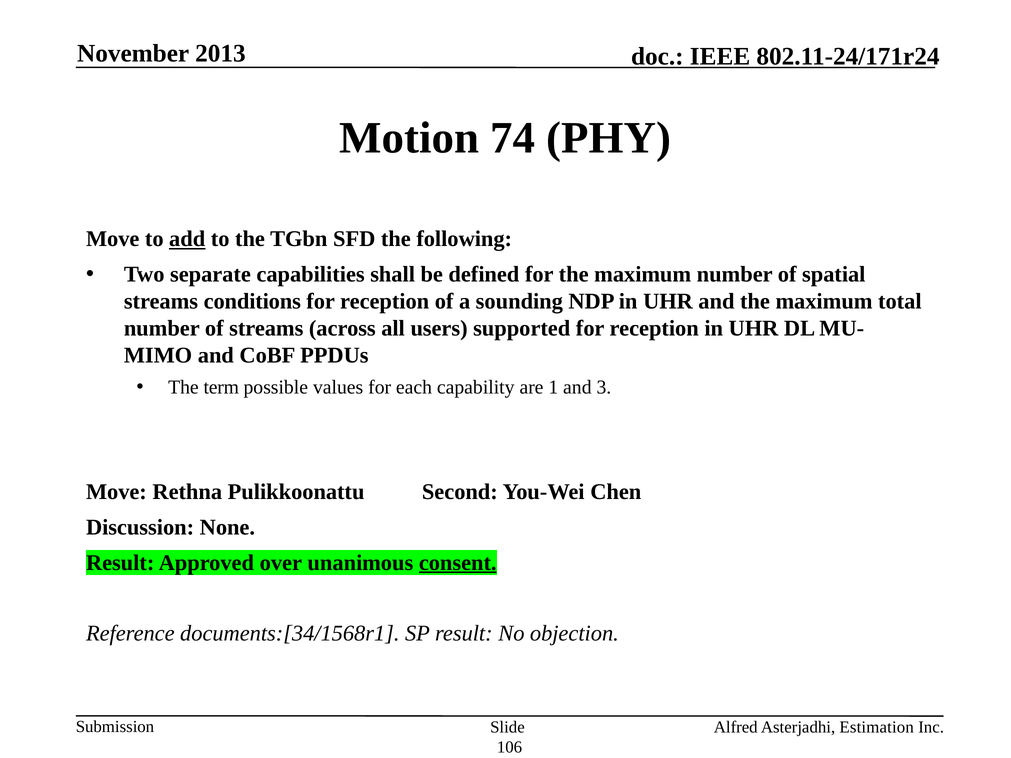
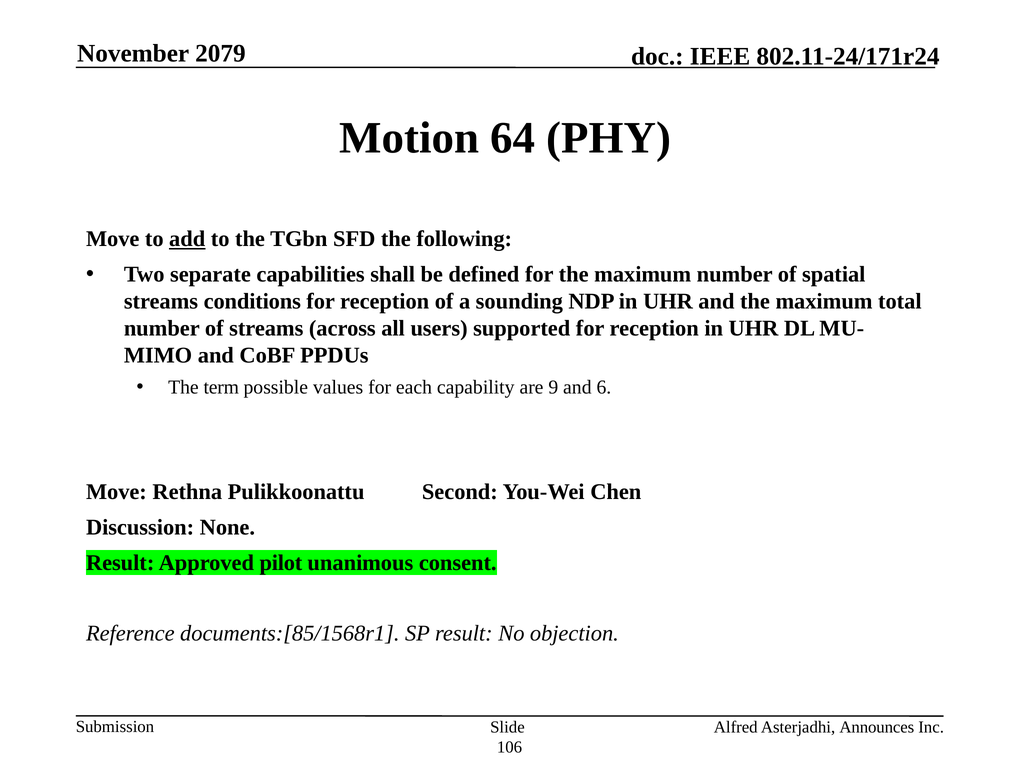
2013: 2013 -> 2079 (220, 54)
74: 74 -> 64 (513, 138)
1: 1 -> 9 (553, 387)
3: 3 -> 6 (604, 387)
over: over -> pilot (281, 563)
consent underline: present -> none (458, 563)
documents:[34/1568r1: documents:[34/1568r1 -> documents:[85/1568r1 (290, 634)
Estimation: Estimation -> Announces (877, 727)
